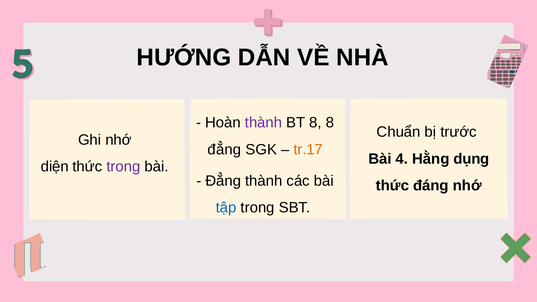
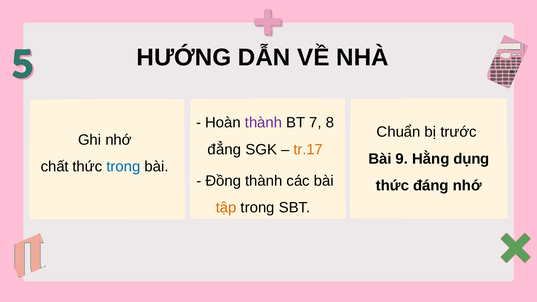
BT 8: 8 -> 7 (315, 123)
4: 4 -> 9 (402, 159)
diện: diện -> chất (55, 167)
trong colour: purple -> blue (123, 167)
Đẳng: Đẳng -> Đồng (223, 181)
tập colour: blue -> orange (226, 208)
